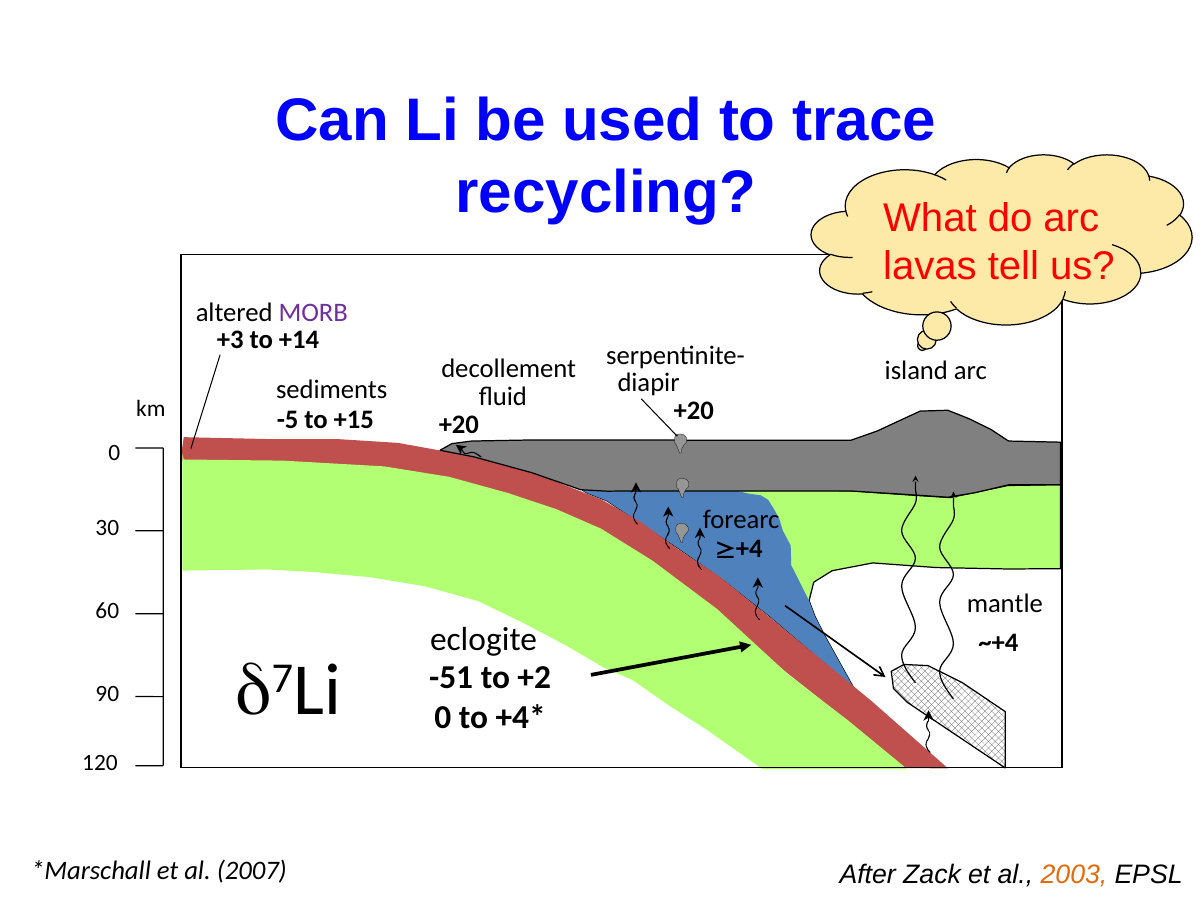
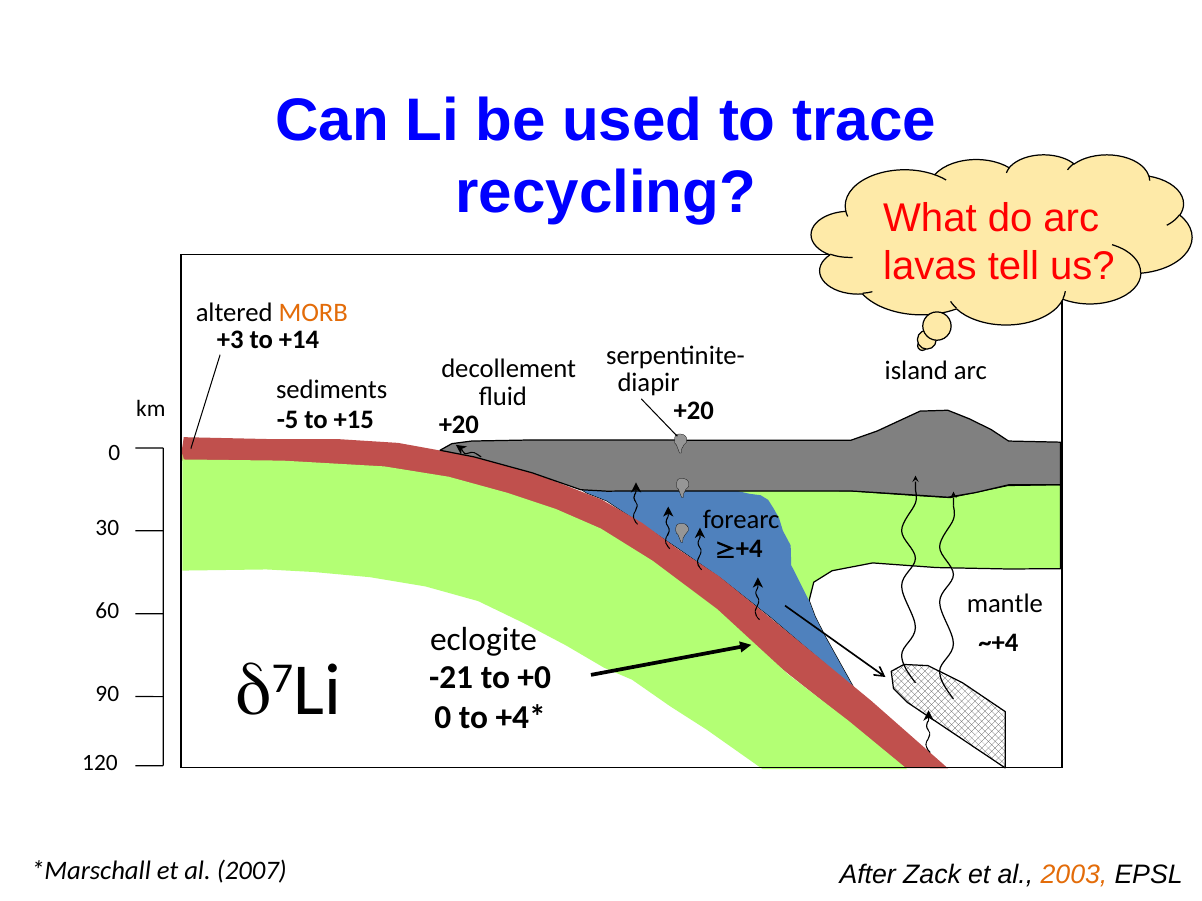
MORB colour: purple -> orange (313, 313)
-51: -51 -> -21 (451, 678)
+2: +2 -> +0 (534, 678)
